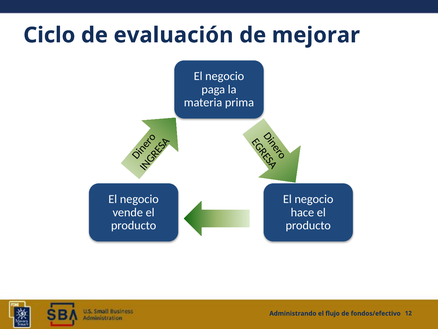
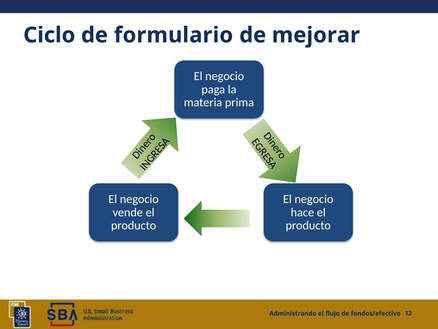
evaluación: evaluación -> formulario (173, 35)
